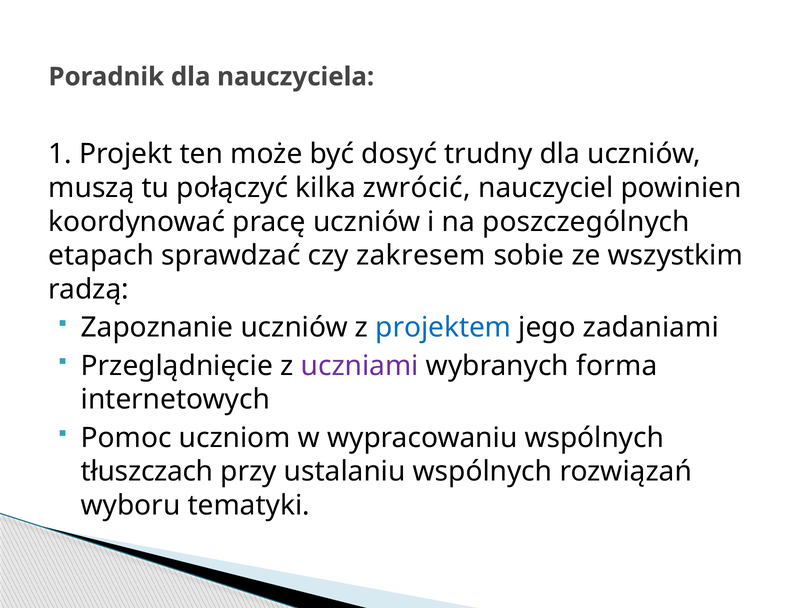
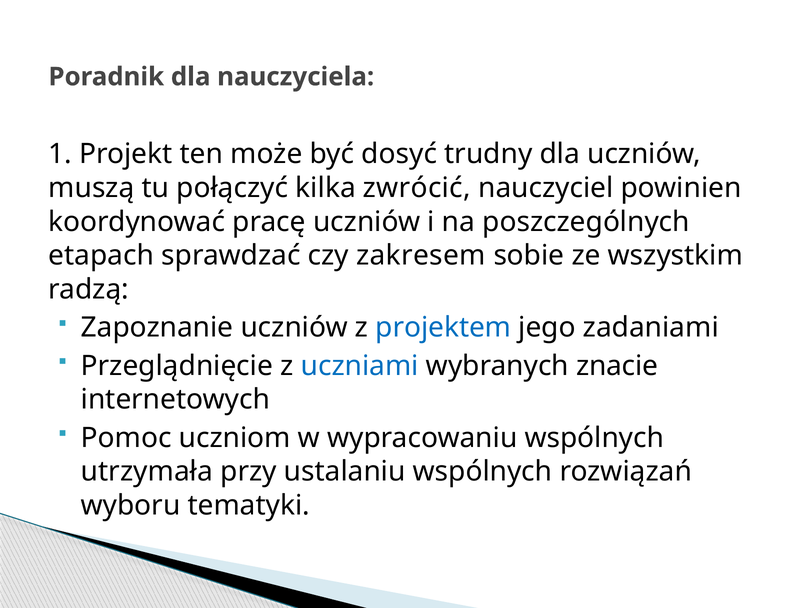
uczniami colour: purple -> blue (360, 365)
forma: forma -> znacie (617, 365)
tłuszczach: tłuszczach -> utrzymała (147, 471)
